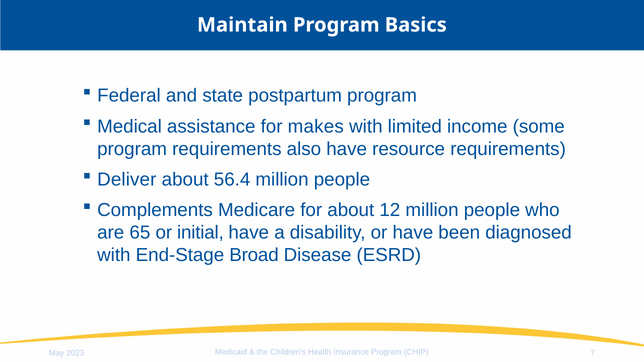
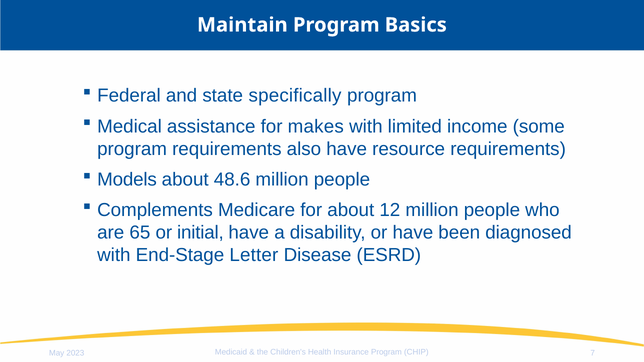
postpartum: postpartum -> specifically (295, 96)
Deliver: Deliver -> Models (127, 180)
56.4: 56.4 -> 48.6 (232, 180)
Broad: Broad -> Letter (254, 255)
